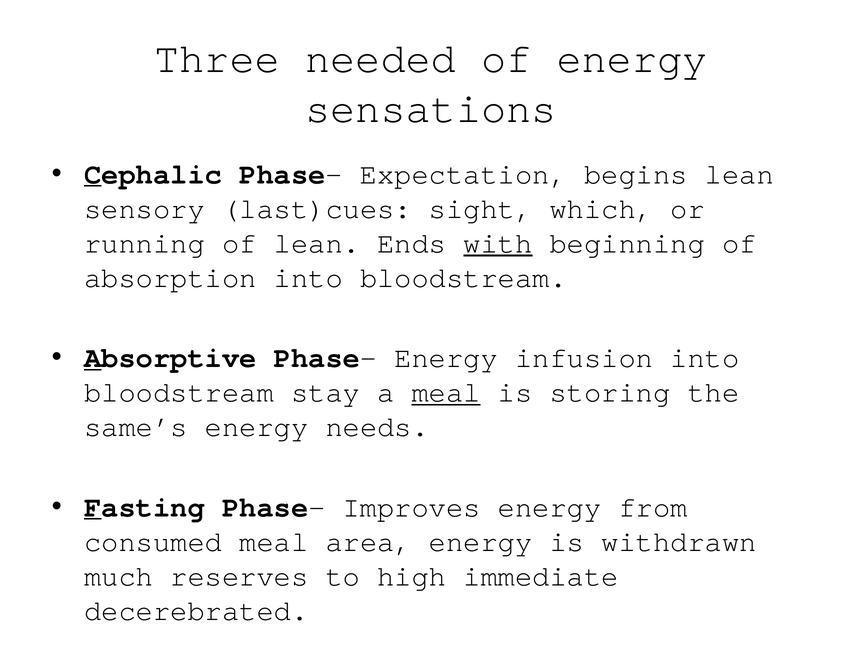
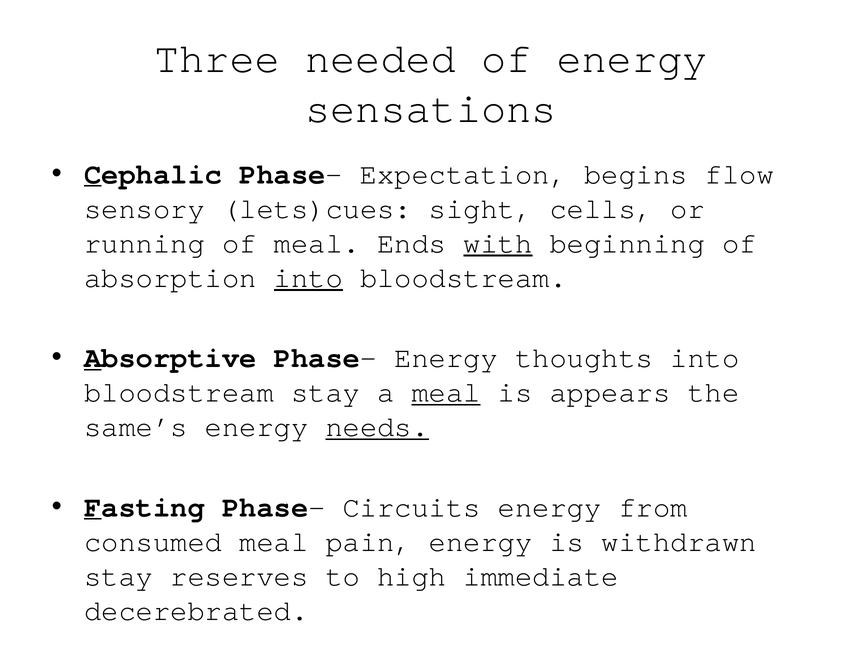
begins lean: lean -> flow (739, 174)
last)cues: last)cues -> lets)cues (317, 209)
which: which -> cells (601, 209)
of lean: lean -> meal (317, 243)
into underline: none -> present (308, 278)
infusion: infusion -> thoughts (584, 358)
storing: storing -> appears (610, 393)
needs underline: none -> present (377, 427)
Improves: Improves -> Circuits (412, 508)
area: area -> pain (369, 542)
much: much -> stay (119, 577)
